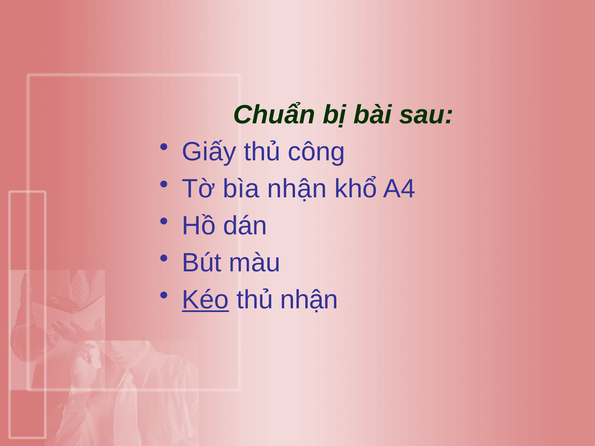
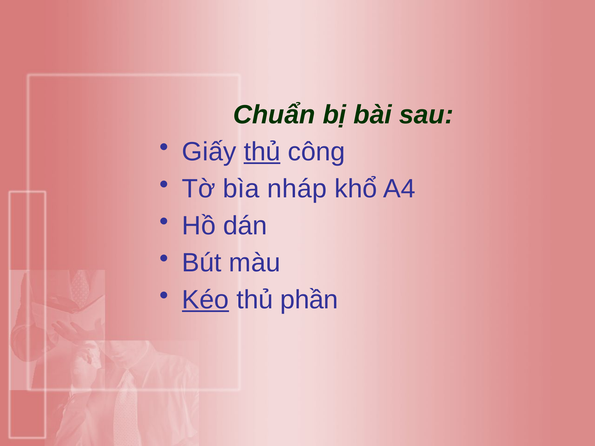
thủ underline: none -> present (262, 152)
bìa nhận: nhận -> nháp (297, 189)
thủ nhận: nhận -> phần (309, 300)
